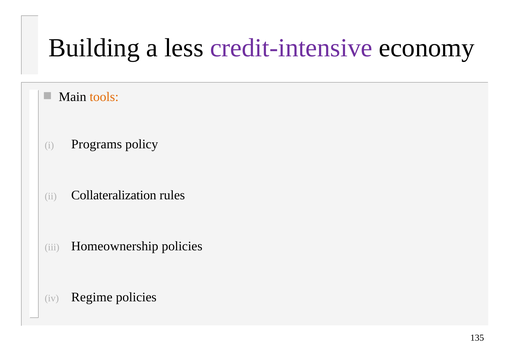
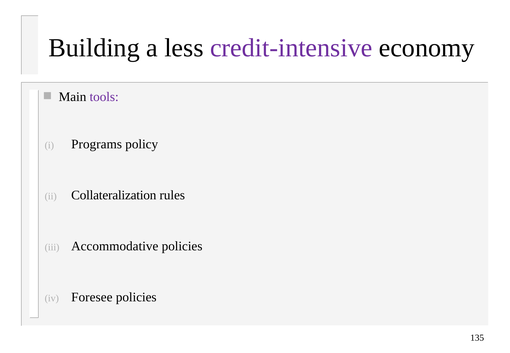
tools colour: orange -> purple (104, 97)
Homeownership: Homeownership -> Accommodative (115, 246)
Regime: Regime -> Foresee (92, 297)
